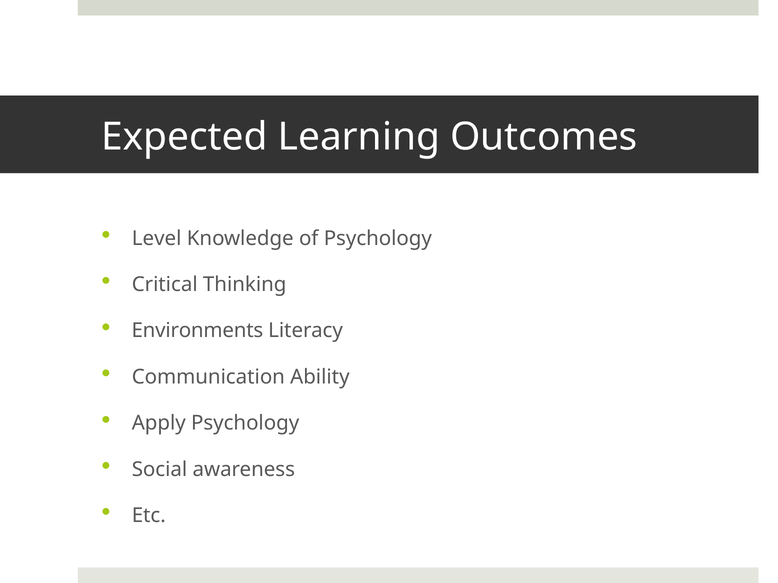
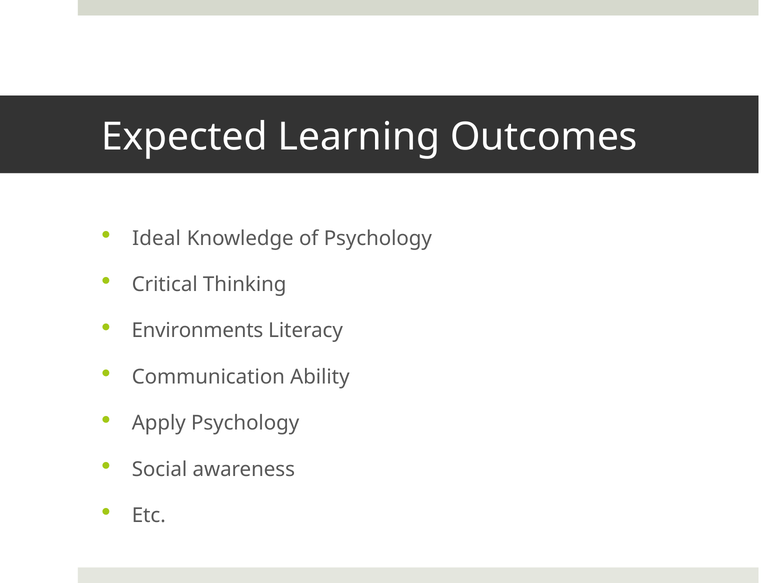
Level: Level -> Ideal (157, 238)
